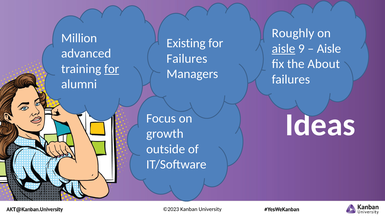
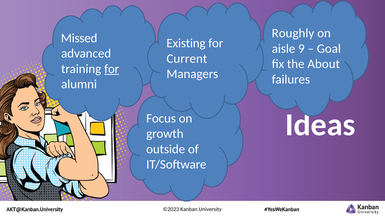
Million: Million -> Missed (79, 38)
aisle underline: present -> none (284, 49)
Aisle: Aisle -> Goal (329, 49)
Failures: Failures -> Current (187, 59)
